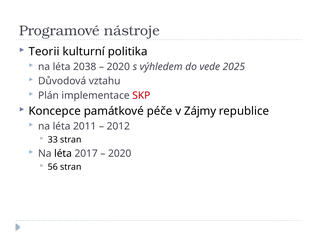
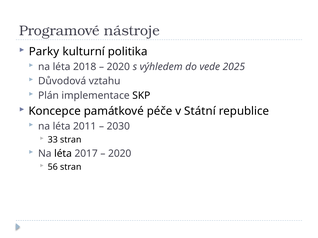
Teorii: Teorii -> Parky (44, 52)
2038: 2038 -> 2018 (85, 67)
SKP colour: red -> black (141, 96)
Zájmy: Zájmy -> Státní (200, 111)
2012: 2012 -> 2030 (118, 127)
